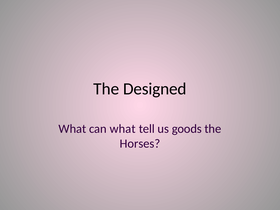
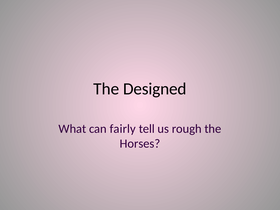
can what: what -> fairly (123, 129)
goods: goods -> rough (187, 129)
